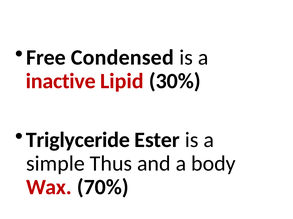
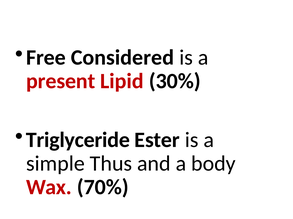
Condensed: Condensed -> Considered (122, 58)
inactive: inactive -> present (61, 81)
